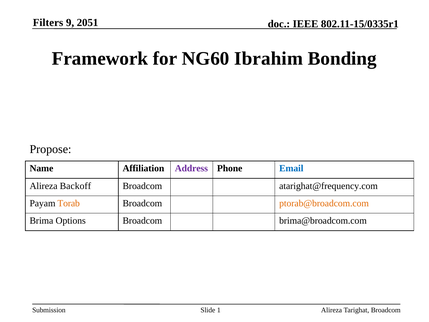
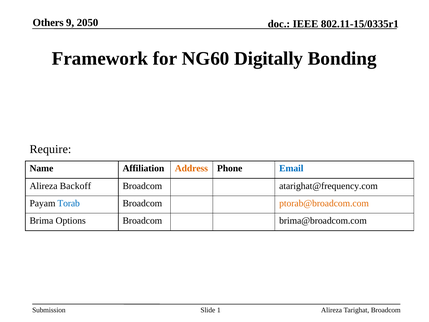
Filters: Filters -> Others (48, 23)
2051: 2051 -> 2050 (88, 23)
Ibrahim: Ibrahim -> Digitally (269, 58)
Propose: Propose -> Require (50, 149)
Address colour: purple -> orange (191, 168)
Torab colour: orange -> blue (69, 203)
